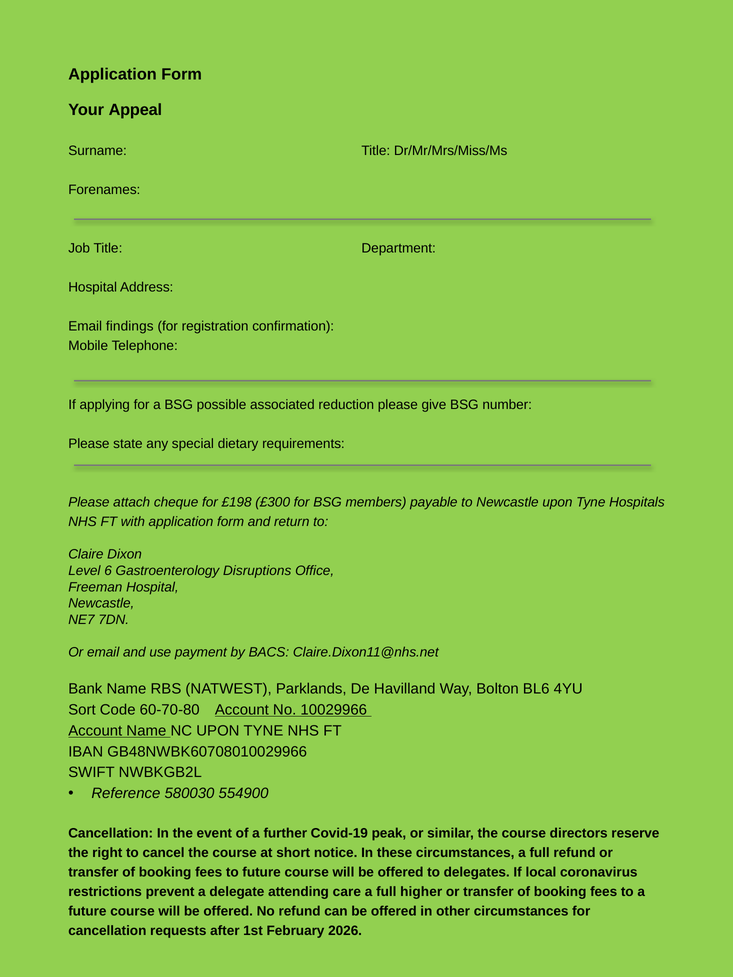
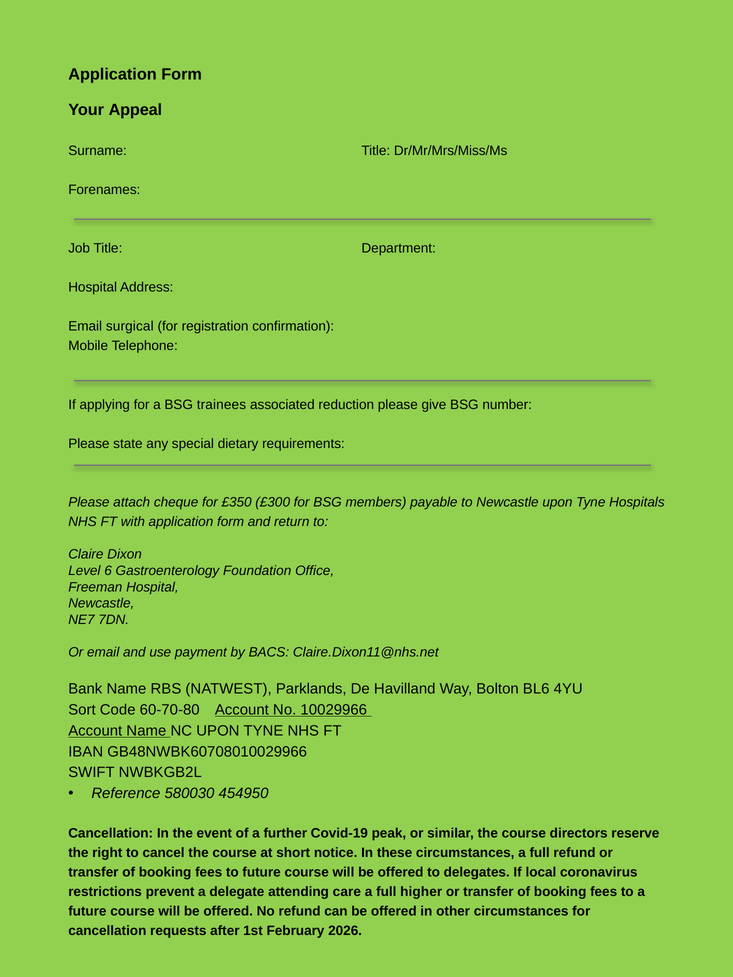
findings: findings -> surgical (130, 327)
possible: possible -> trainees (221, 405)
£198: £198 -> £350 (237, 502)
Disruptions: Disruptions -> Foundation (257, 571)
554900: 554900 -> 454950 (244, 794)
